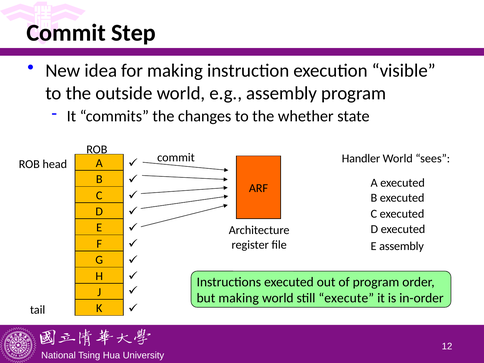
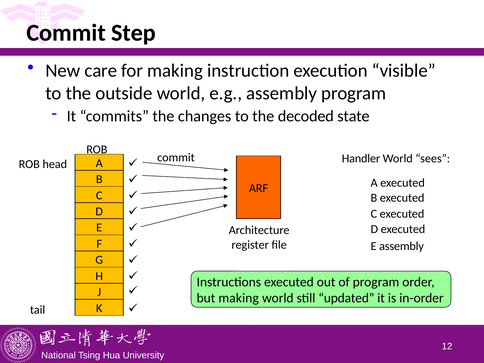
idea: idea -> care (101, 71)
whether: whether -> decoded (306, 116)
execute: execute -> updated (346, 298)
